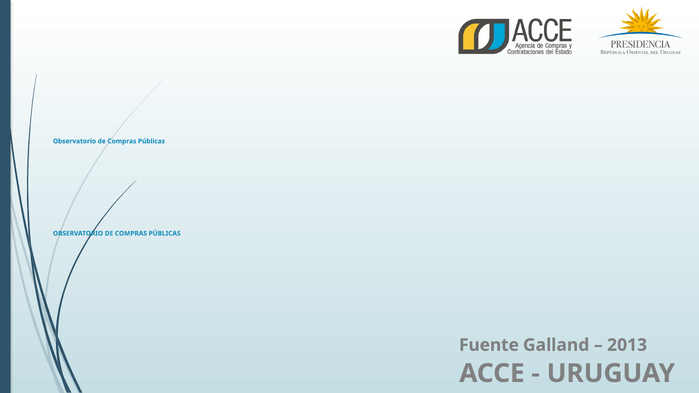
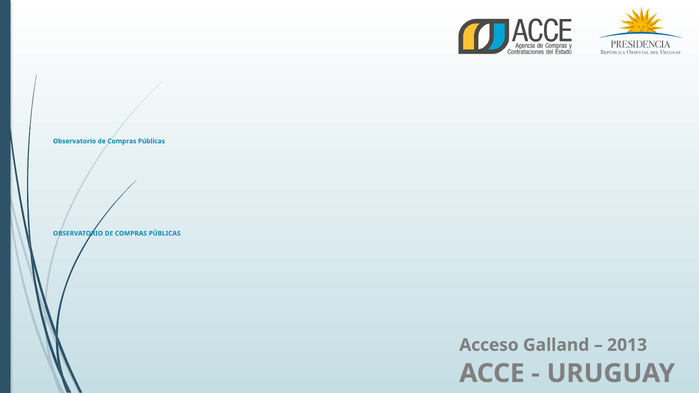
Fuente: Fuente -> Acceso (489, 345)
